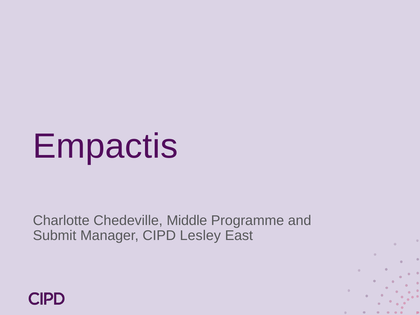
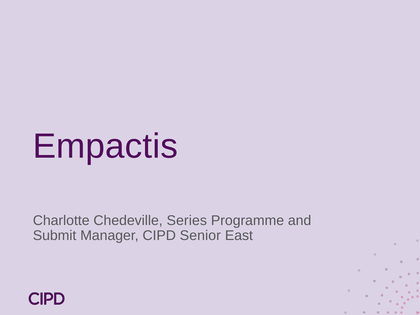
Middle: Middle -> Series (187, 220)
Lesley: Lesley -> Senior (200, 236)
